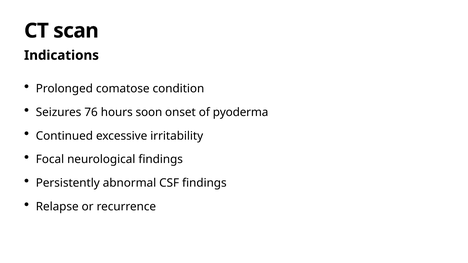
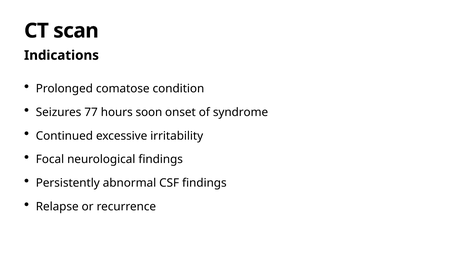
76: 76 -> 77 (91, 112)
pyoderma: pyoderma -> syndrome (241, 112)
